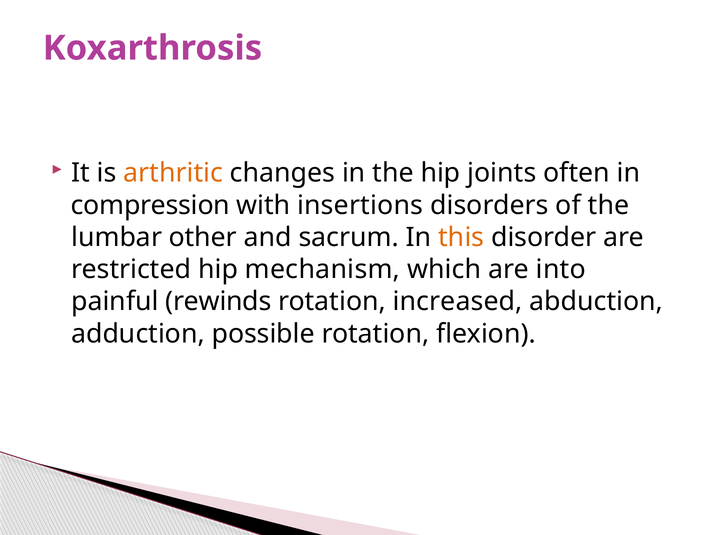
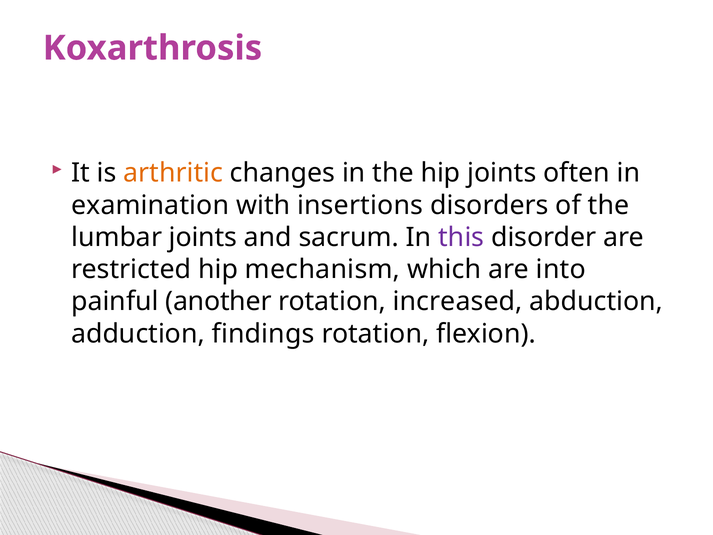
compression: compression -> examination (150, 205)
lumbar other: other -> joints (203, 237)
this colour: orange -> purple (461, 237)
rewinds: rewinds -> another (218, 301)
possible: possible -> findings (263, 334)
